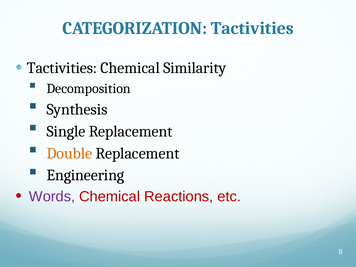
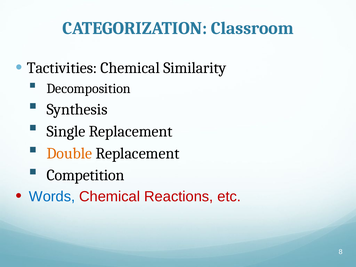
CATEGORIZATION Tactivities: Tactivities -> Classroom (252, 28)
Engineering: Engineering -> Competition (85, 175)
Words colour: purple -> blue (52, 196)
